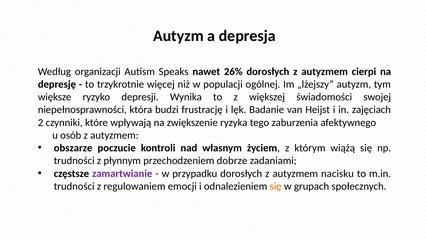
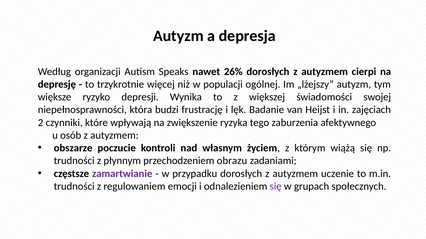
dobrze: dobrze -> obrazu (232, 161)
nacisku: nacisku -> uczenie (337, 174)
się colour: orange -> purple (276, 187)
